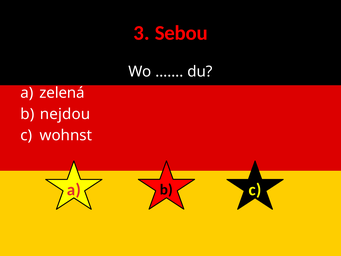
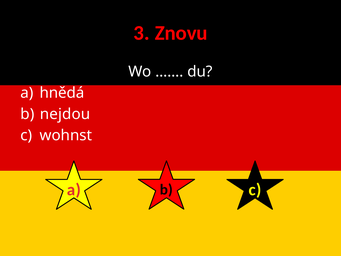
Sebou: Sebou -> Znovu (181, 33)
zelená: zelená -> hnědá (62, 93)
